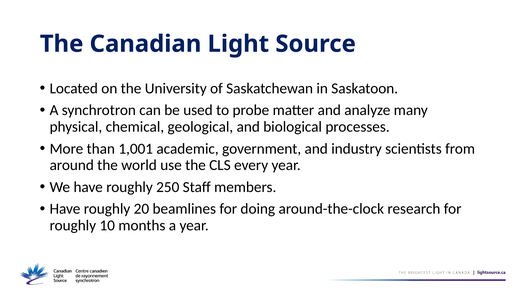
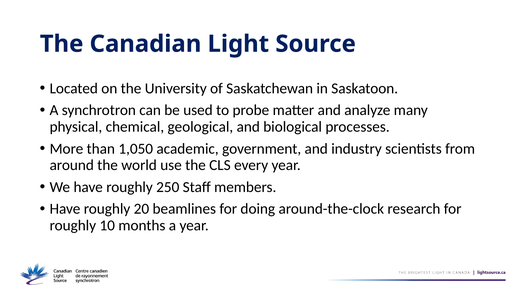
1,001: 1,001 -> 1,050 (136, 148)
